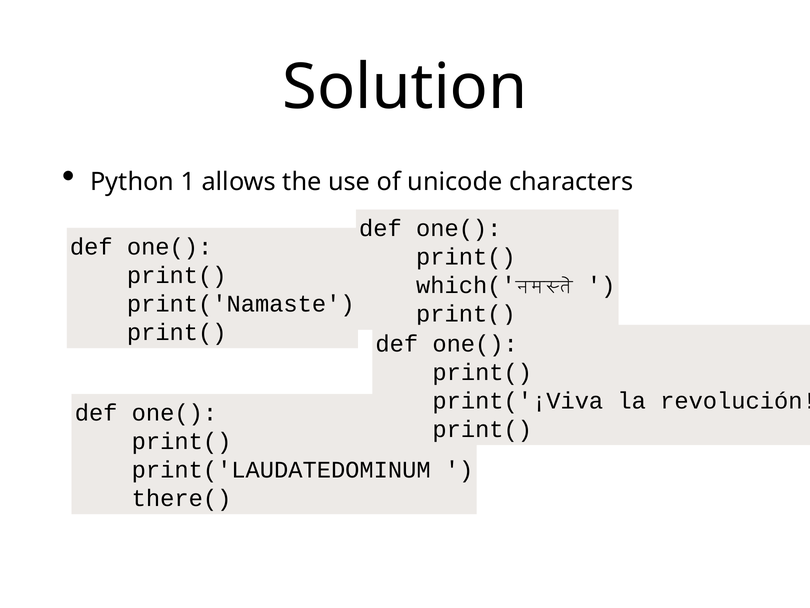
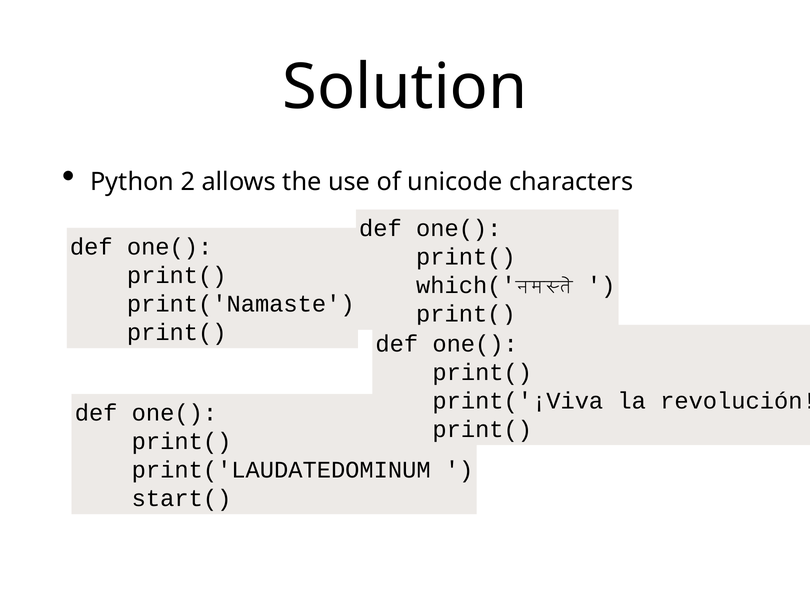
1: 1 -> 2 (188, 181)
there(: there( -> start( (182, 498)
